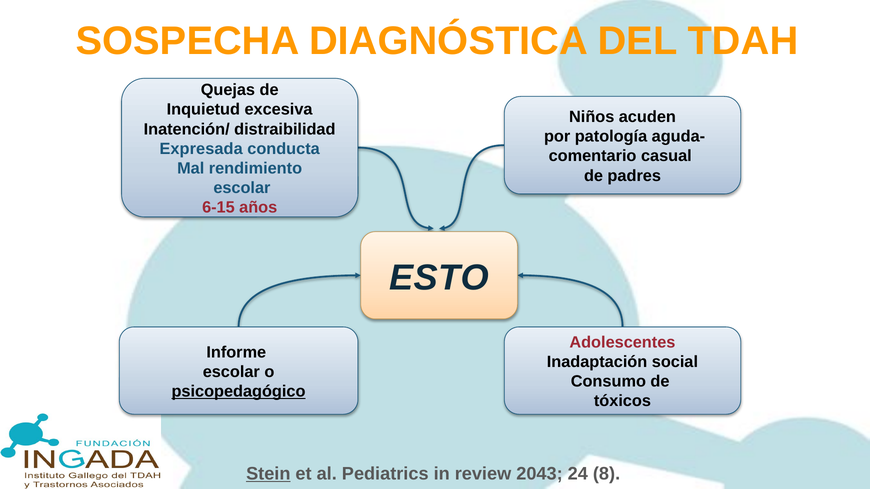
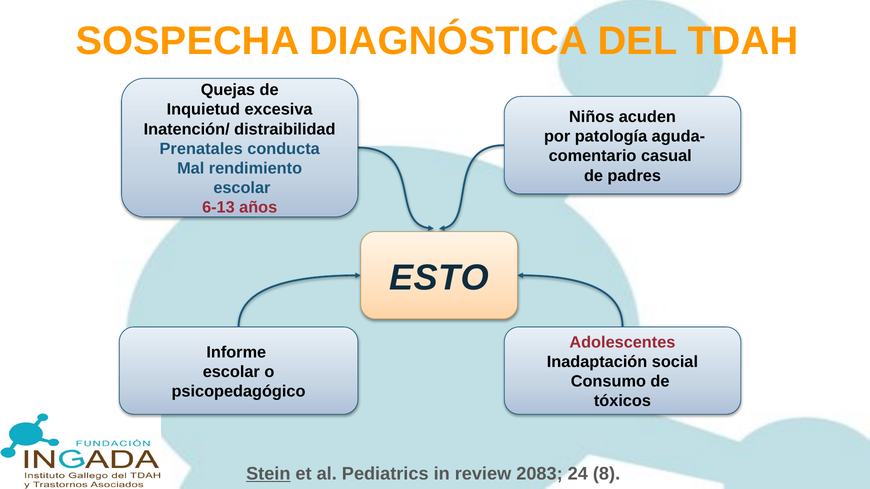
Expresada: Expresada -> Prenatales (201, 149)
6-15: 6-15 -> 6-13 (218, 208)
psicopedagógico underline: present -> none (239, 392)
2043: 2043 -> 2083 (539, 474)
